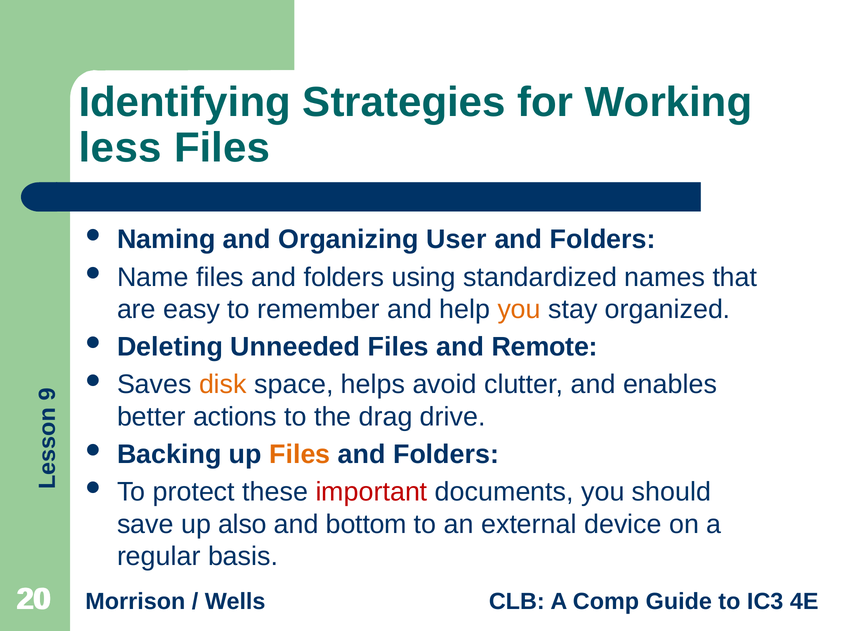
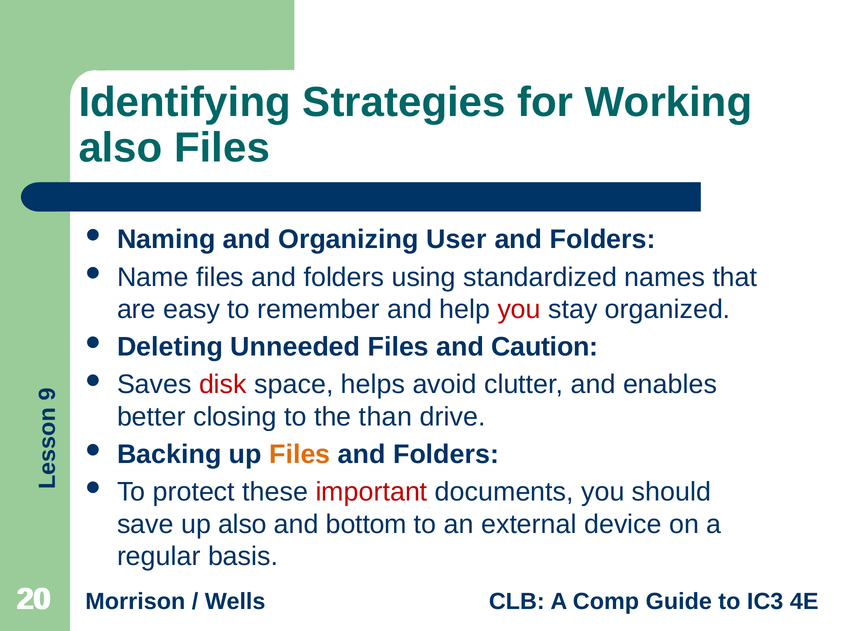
less: less -> also (120, 148)
you colour: orange -> red (519, 309)
Remote: Remote -> Caution (545, 347)
disk colour: orange -> red (223, 384)
actions: actions -> closing (235, 417)
drag: drag -> than (386, 417)
